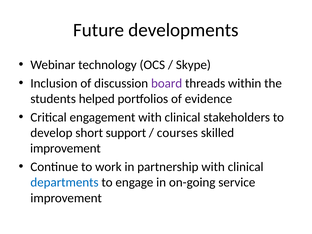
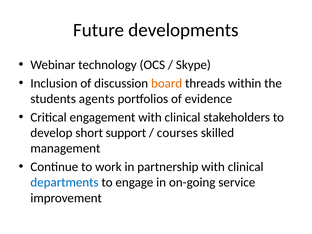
board colour: purple -> orange (167, 83)
helped: helped -> agents (97, 99)
improvement: improvement -> management (65, 148)
